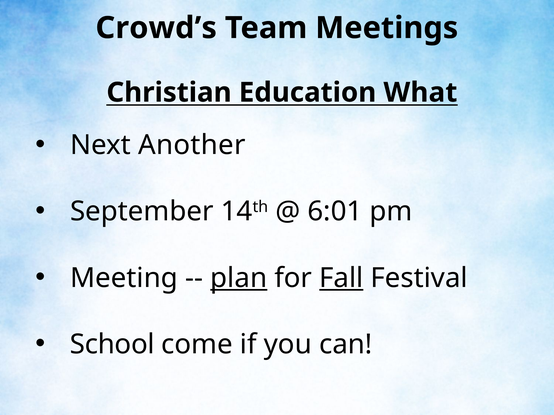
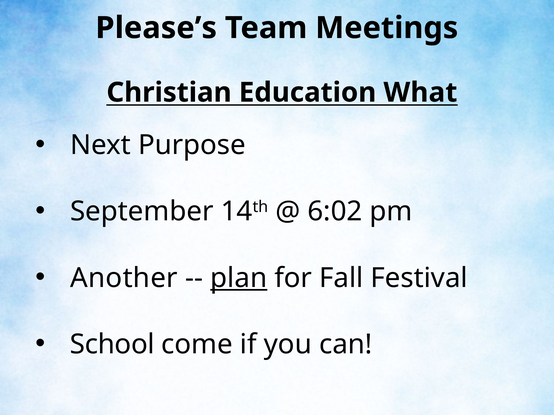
Crowd’s: Crowd’s -> Please’s (156, 28)
Another: Another -> Purpose (192, 145)
6:01: 6:01 -> 6:02 (335, 212)
Meeting: Meeting -> Another (124, 278)
Fall underline: present -> none (341, 278)
